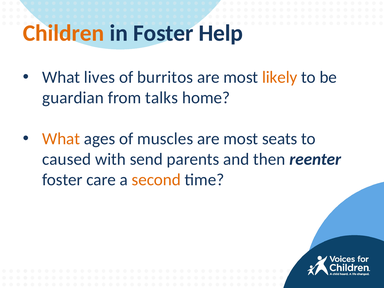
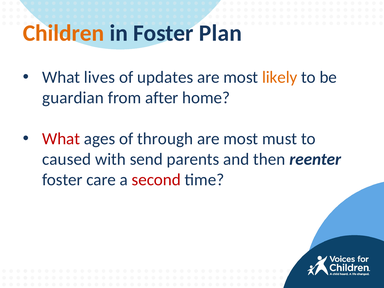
Help: Help -> Plan (221, 33)
burritos: burritos -> updates (165, 77)
talks: talks -> after (162, 98)
What colour: orange -> red (61, 139)
muscles: muscles -> through (165, 139)
seats: seats -> must (280, 139)
second colour: orange -> red (156, 180)
